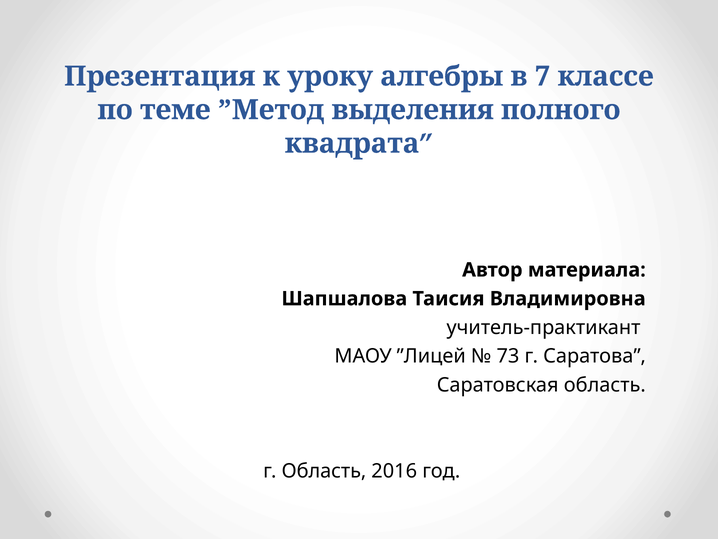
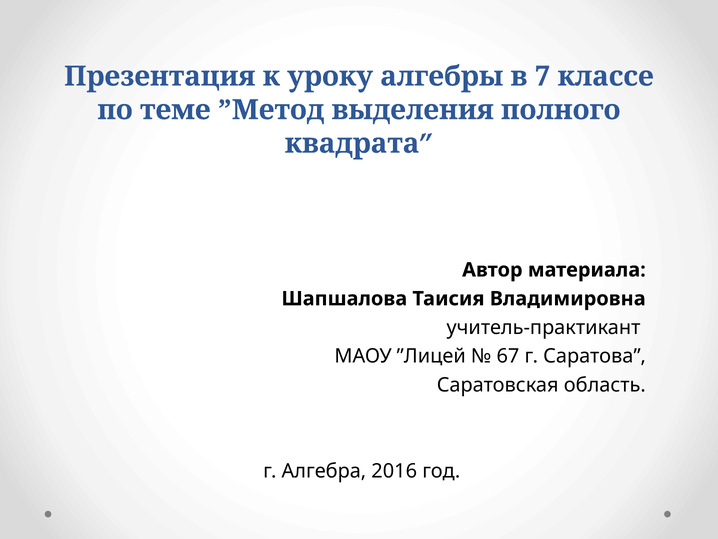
73: 73 -> 67 (508, 356)
г Область: Область -> Алгебра (324, 471)
